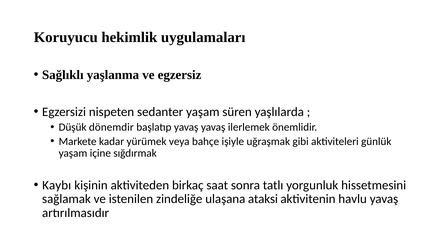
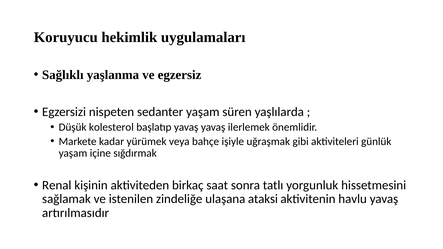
dönemdir: dönemdir -> kolesterol (111, 127)
Kaybı: Kaybı -> Renal (57, 185)
